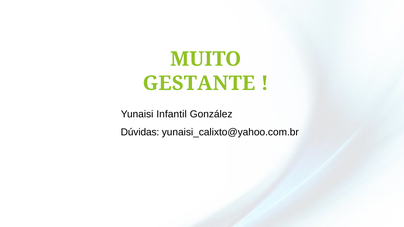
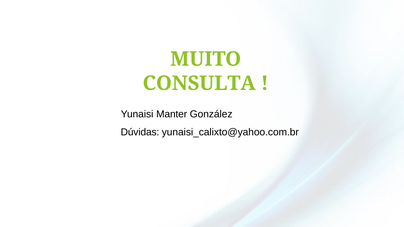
GESTANTE: GESTANTE -> CONSULTA (199, 83)
Infantil: Infantil -> Manter (172, 114)
